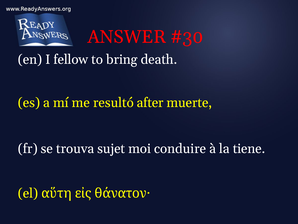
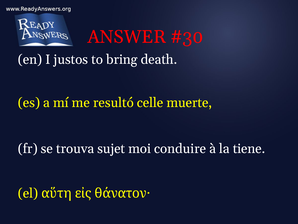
fellow: fellow -> justos (71, 59)
after: after -> celle (150, 103)
